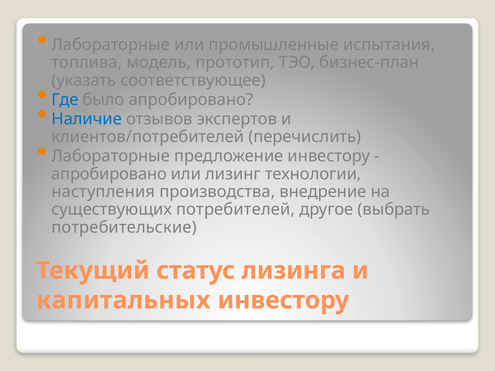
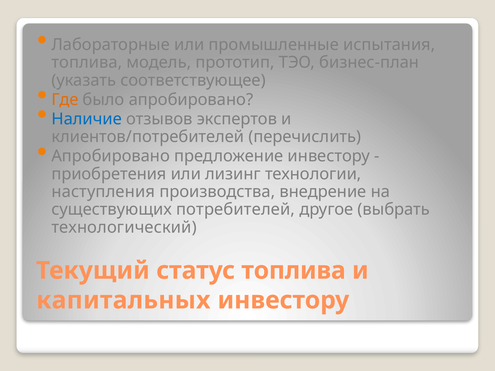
Где colour: blue -> orange (65, 100)
Лабораторные: Лабораторные -> Апробировано (111, 156)
апробировано: апробировано -> приобретения (109, 174)
потребительские: потребительские -> технологический (124, 227)
статус лизинга: лизинга -> топлива (294, 271)
